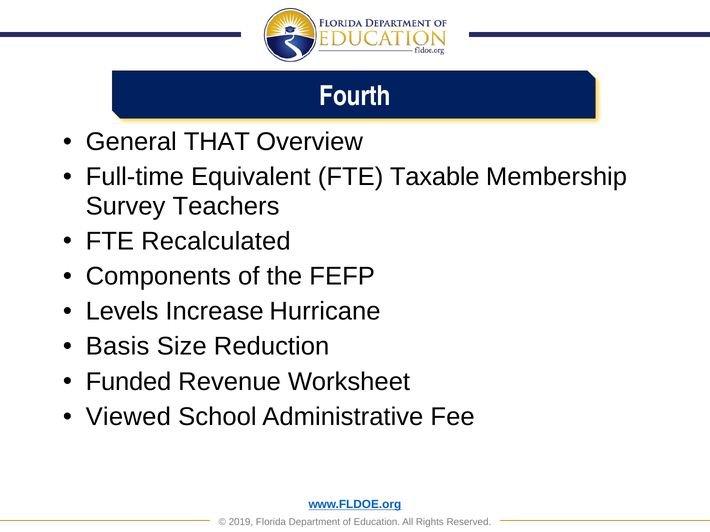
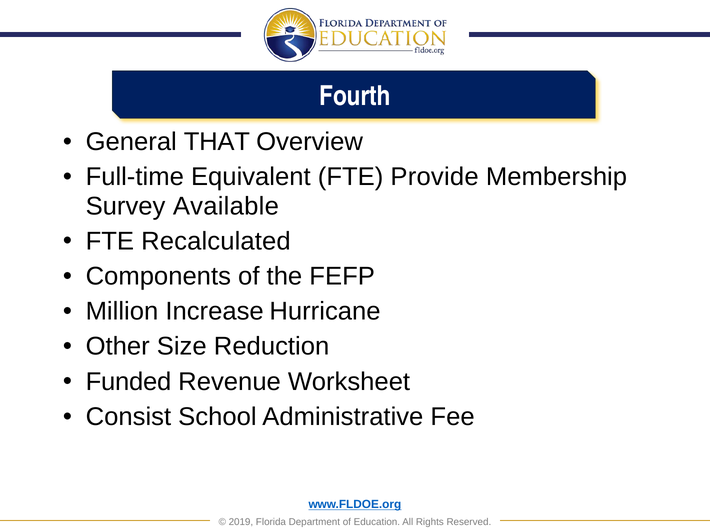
Taxable: Taxable -> Provide (435, 177)
Teachers: Teachers -> Available (226, 206)
Levels: Levels -> Million (122, 312)
Basis: Basis -> Other (118, 347)
Viewed: Viewed -> Consist (128, 417)
